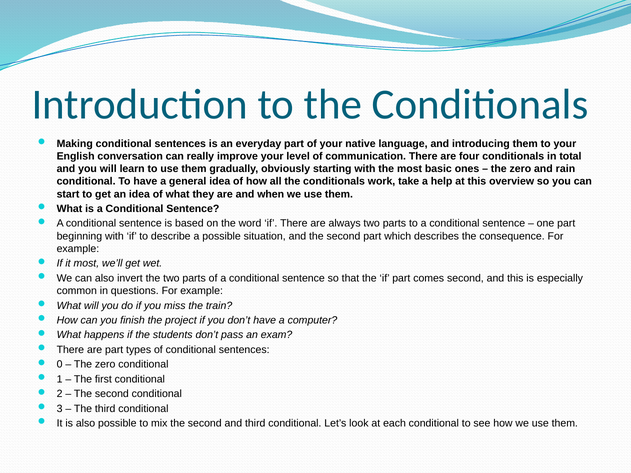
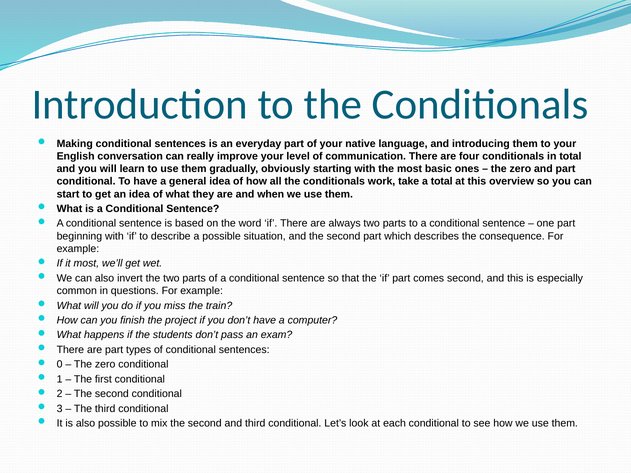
and rain: rain -> part (566, 169)
a help: help -> total (442, 182)
